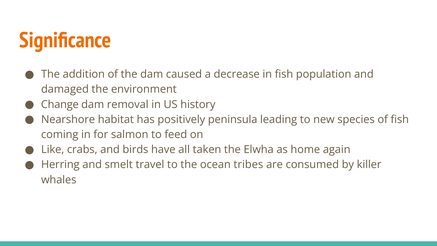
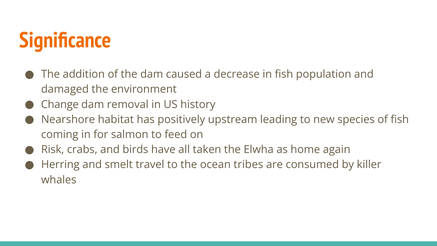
peninsula: peninsula -> upstream (233, 119)
Like: Like -> Risk (53, 150)
